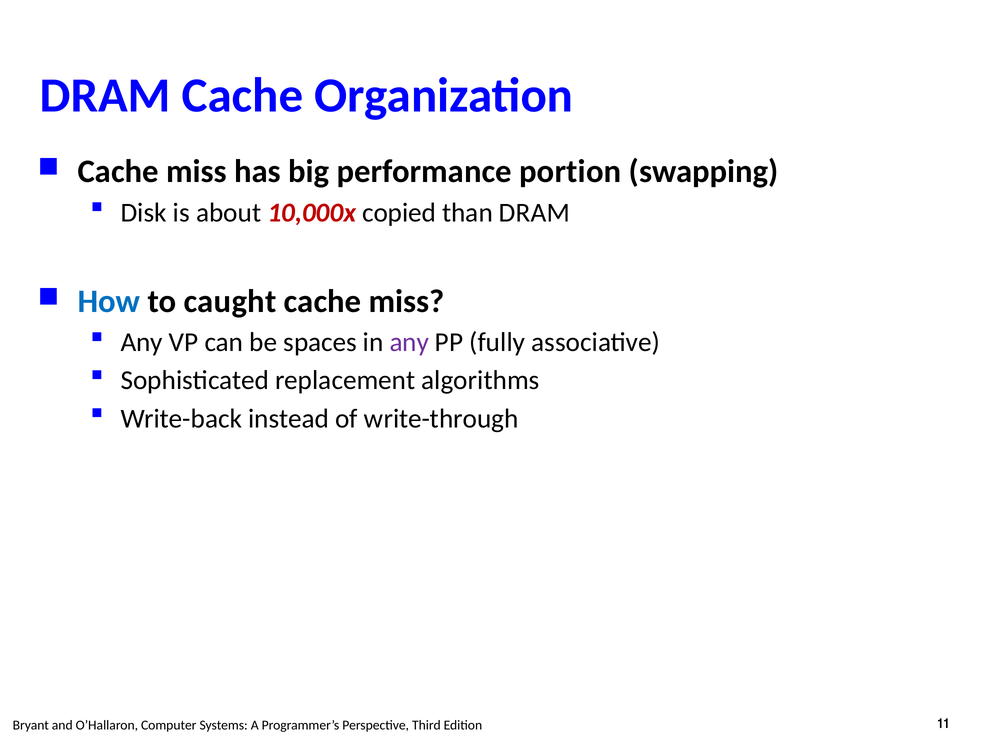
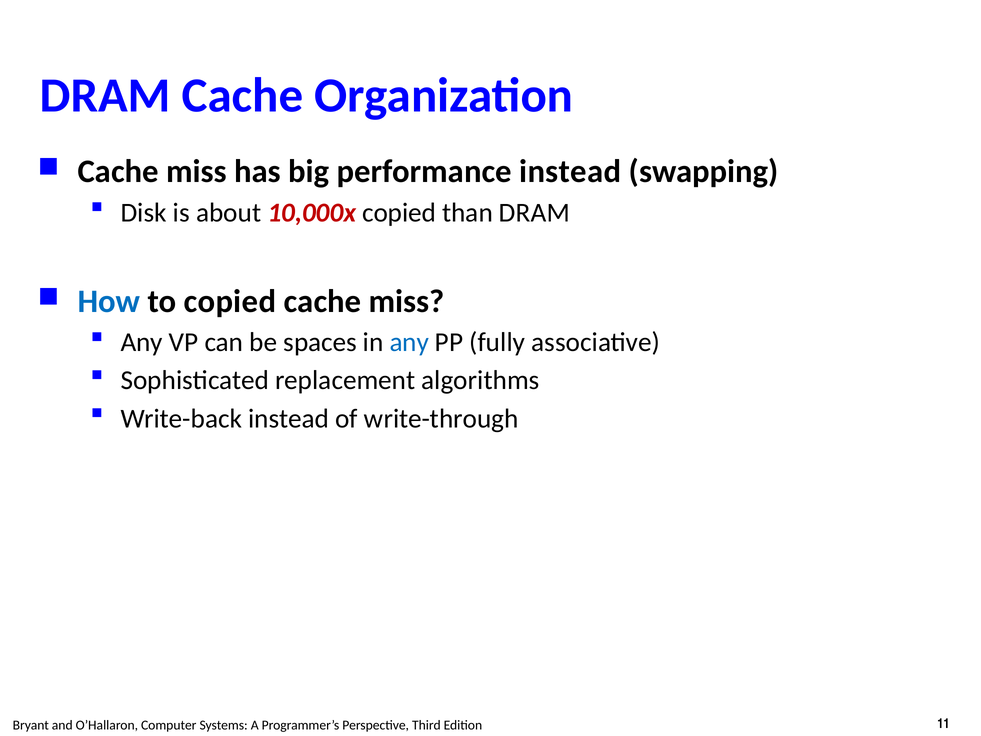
performance portion: portion -> instead (570, 171)
to caught: caught -> copied (230, 301)
any colour: purple -> blue (409, 342)
